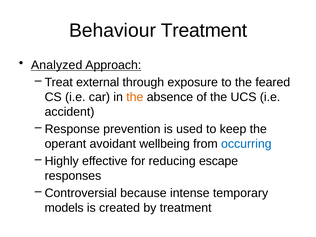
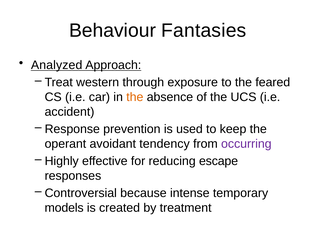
Behaviour Treatment: Treatment -> Fantasies (204, 31)
external: external -> western (98, 82)
wellbeing: wellbeing -> tendency (165, 144)
occurring colour: blue -> purple (246, 144)
